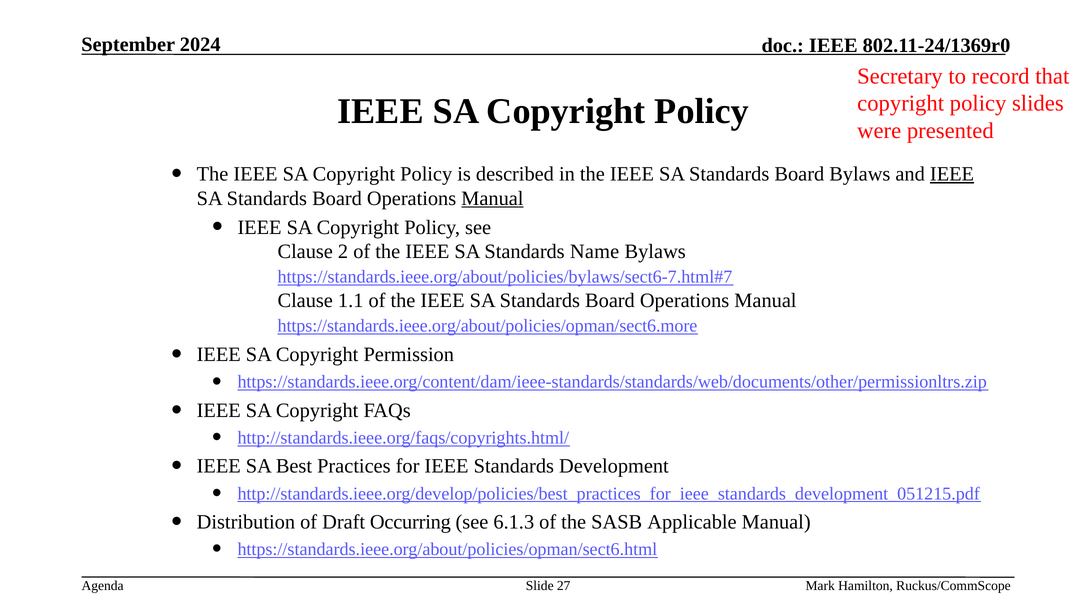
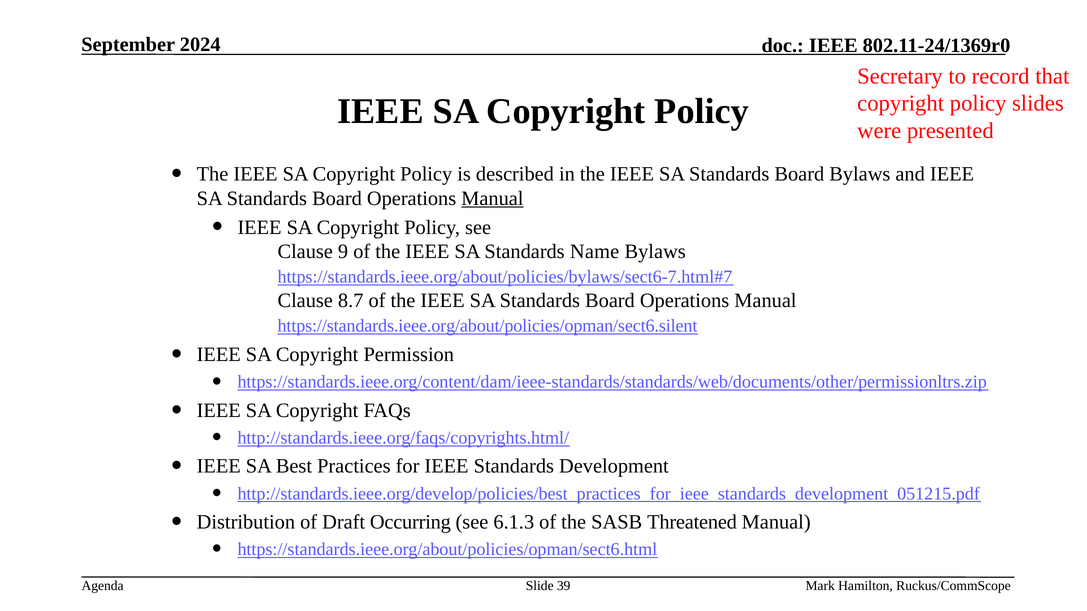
IEEE underline: present -> none (952, 174)
2: 2 -> 9 (343, 252)
1.1: 1.1 -> 8.7 (351, 301)
https://standards.ieee.org/about/policies/opman/sect6.more: https://standards.ieee.org/about/policies/opman/sect6.more -> https://standards.ieee.org/about/policies/opman/sect6.silent (487, 326)
Applicable: Applicable -> Threatened (692, 522)
27: 27 -> 39 (564, 586)
